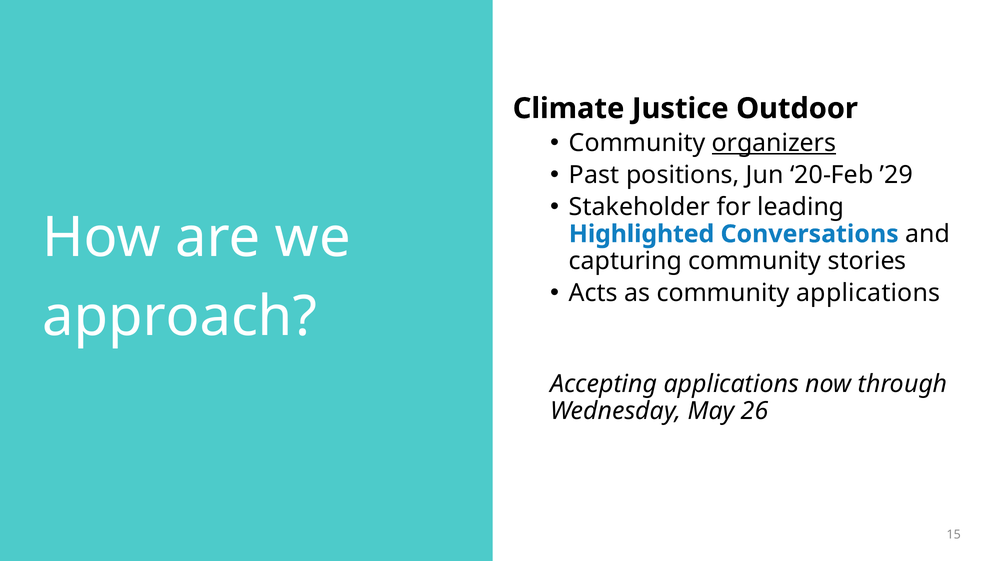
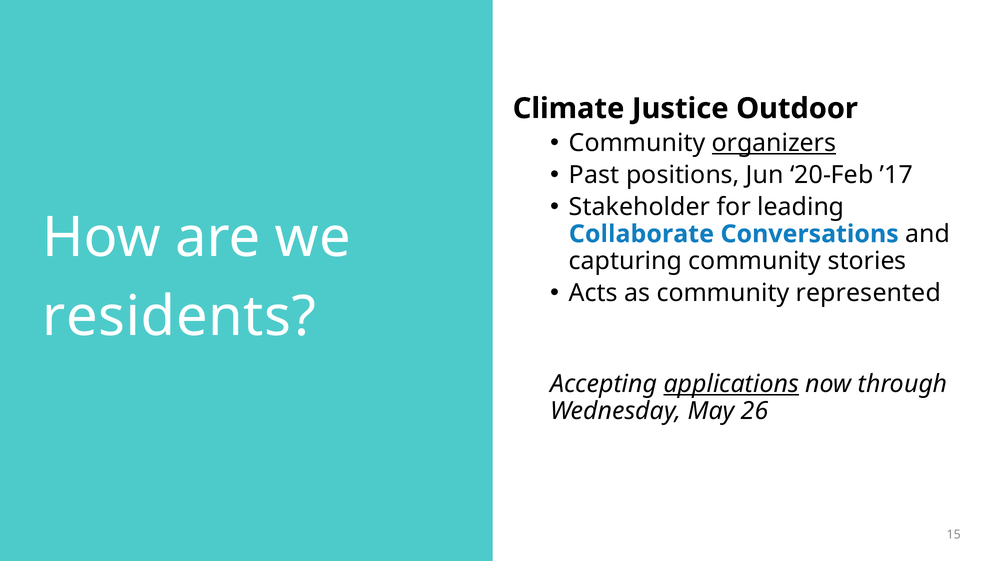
’29: ’29 -> ’17 (896, 175)
Highlighted: Highlighted -> Collaborate (641, 234)
community applications: applications -> represented (868, 293)
approach: approach -> residents (179, 317)
applications underline: none -> present (731, 384)
